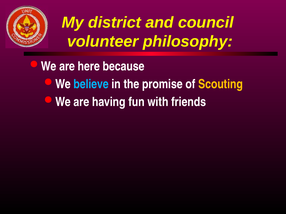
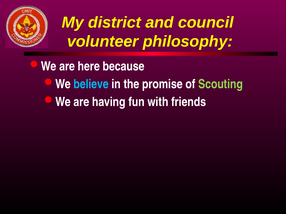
Scouting colour: yellow -> light green (221, 84)
